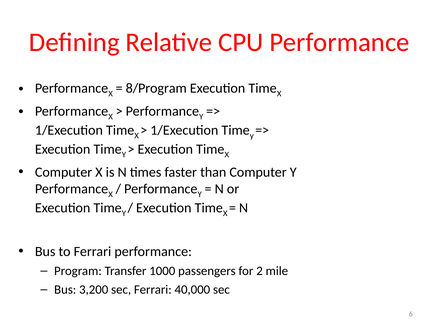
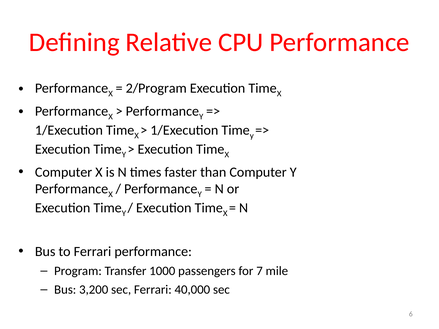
8/Program: 8/Program -> 2/Program (156, 88)
2: 2 -> 7 (260, 271)
